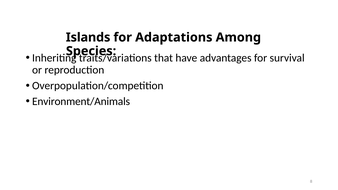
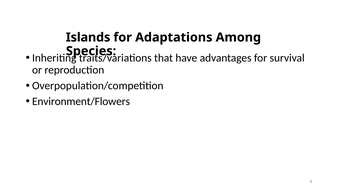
Environment/Animals: Environment/Animals -> Environment/Flowers (81, 101)
